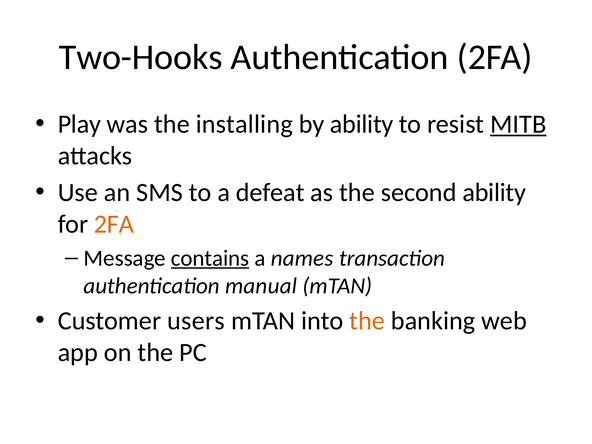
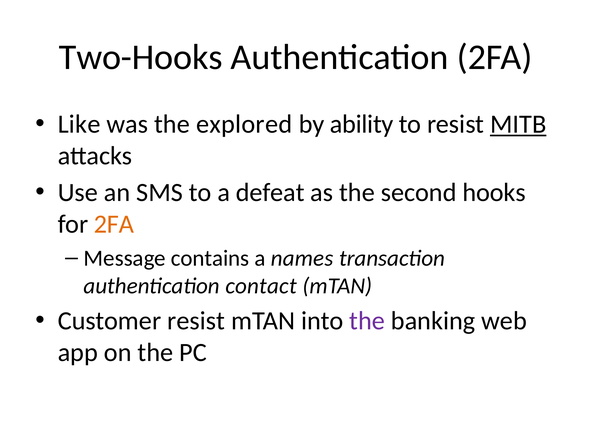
Play: Play -> Like (79, 124)
installing: installing -> explored (244, 124)
second ability: ability -> hooks (494, 193)
contains underline: present -> none (210, 258)
manual: manual -> contact (261, 286)
Customer users: users -> resist (196, 321)
the colour: orange -> purple (367, 321)
